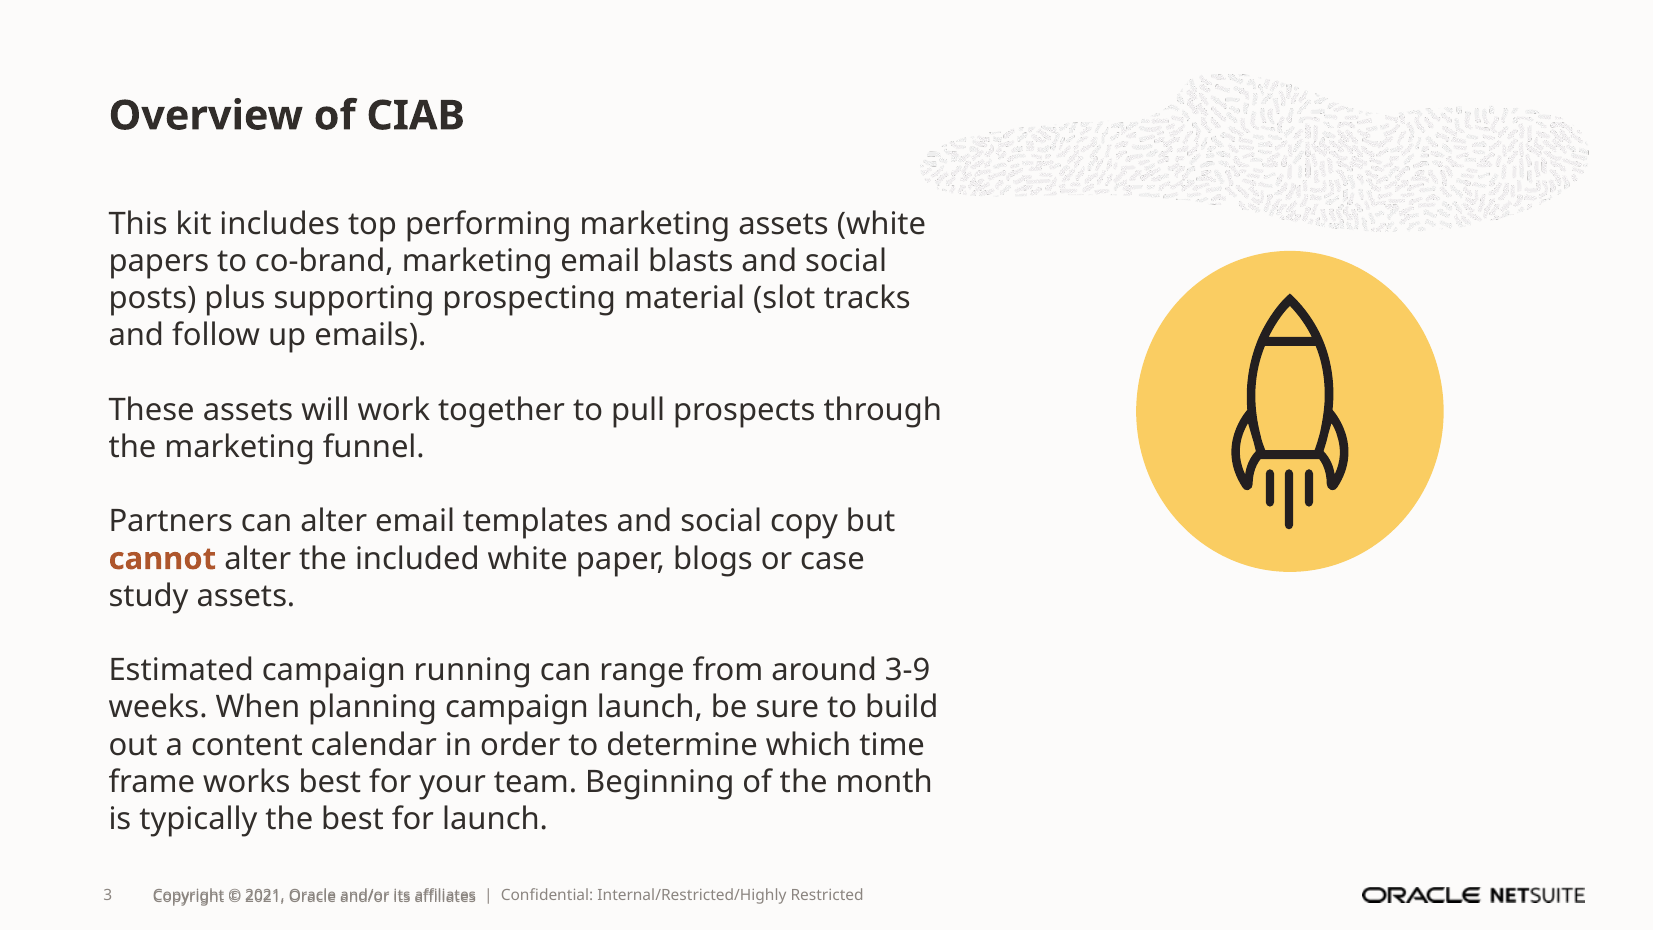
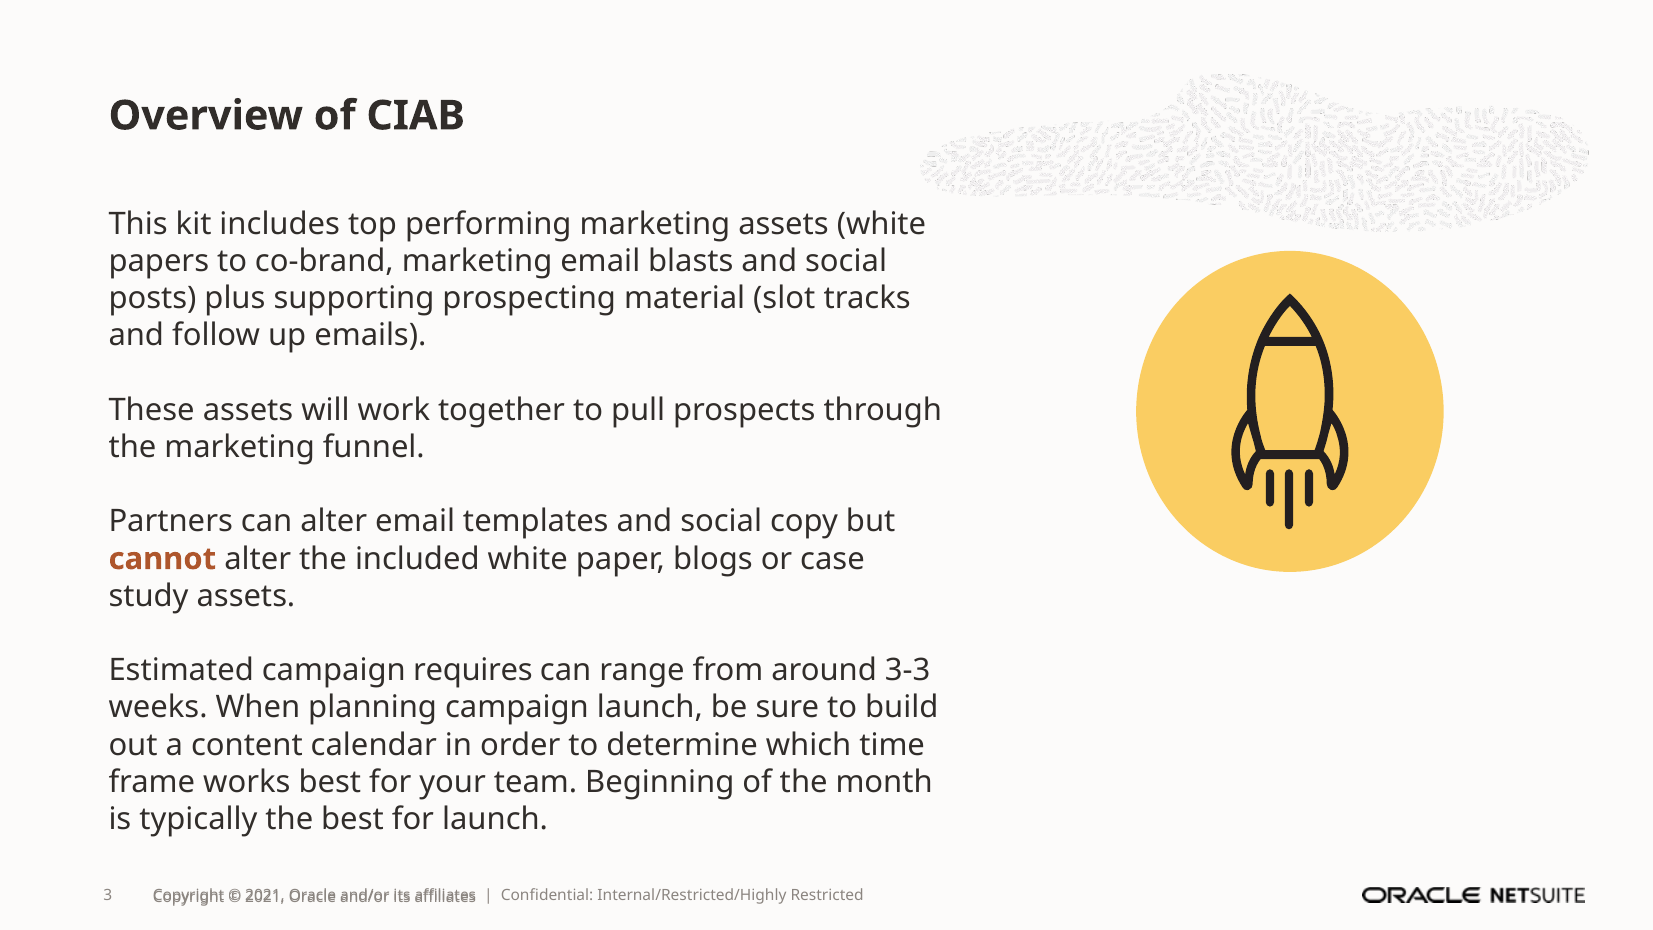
running: running -> requires (473, 670)
3-9: 3-9 -> 3-3 (908, 670)
